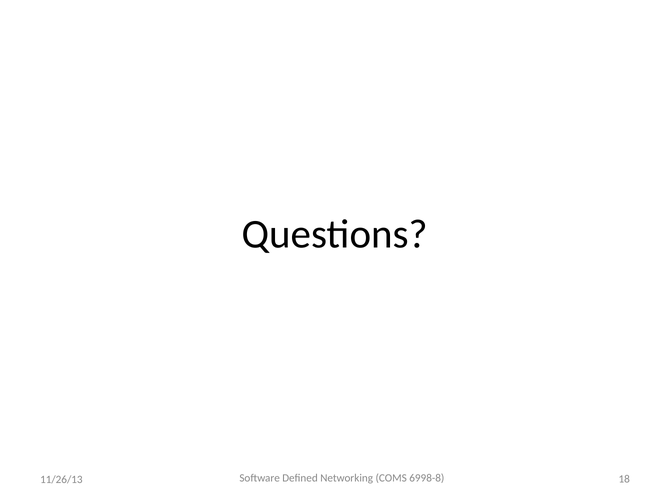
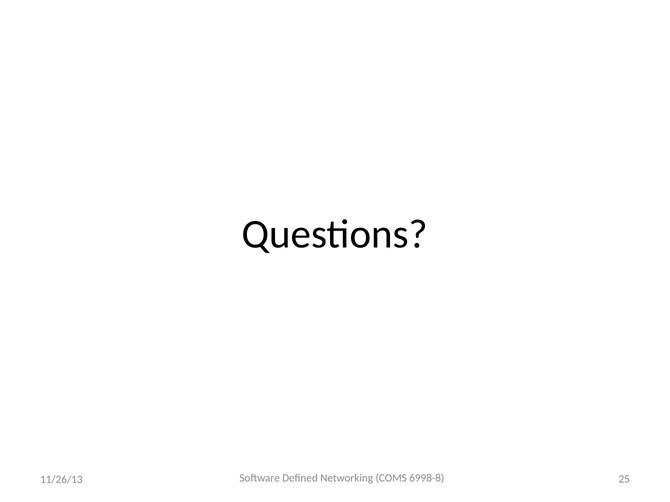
18: 18 -> 25 (624, 480)
